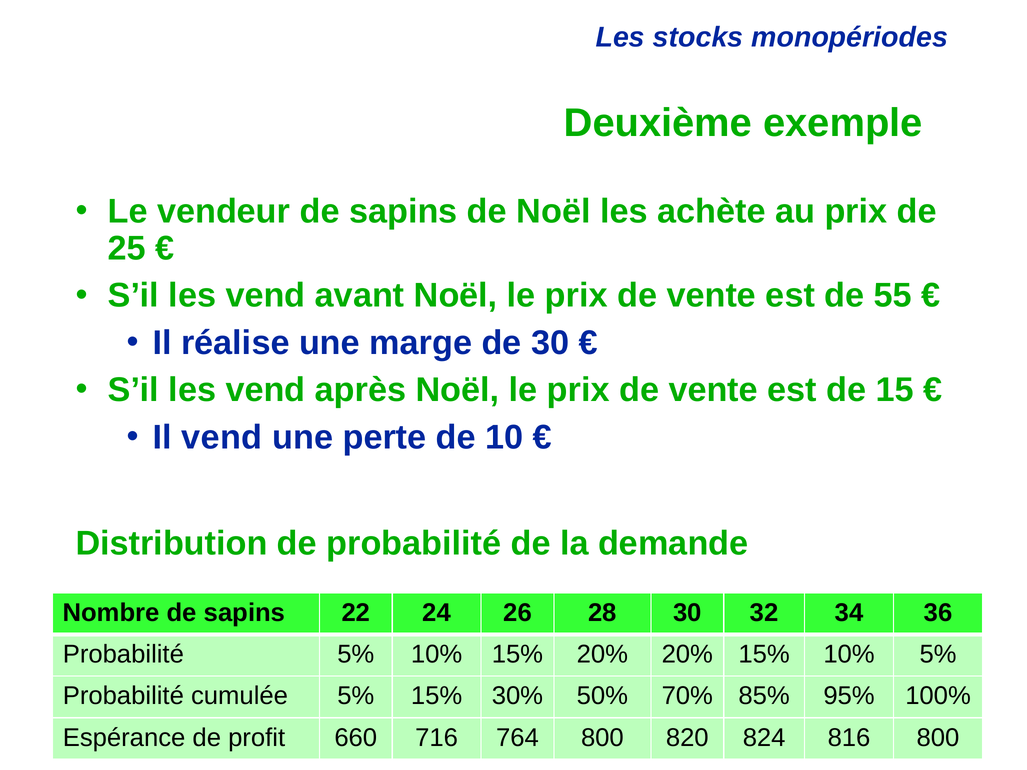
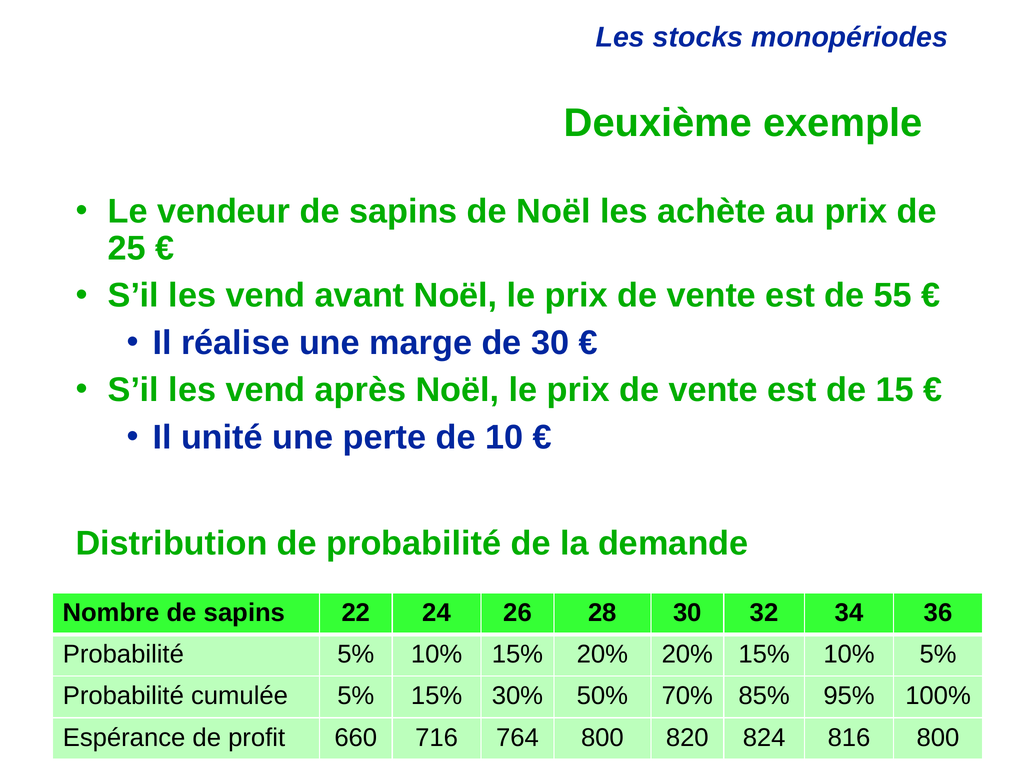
Il vend: vend -> unité (222, 437)
